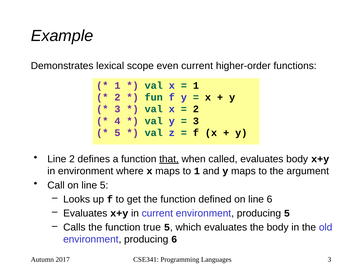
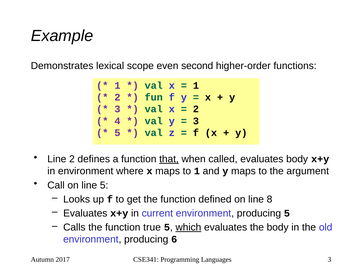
even current: current -> second (197, 66)
line 6: 6 -> 8 (270, 200)
which underline: none -> present (188, 228)
